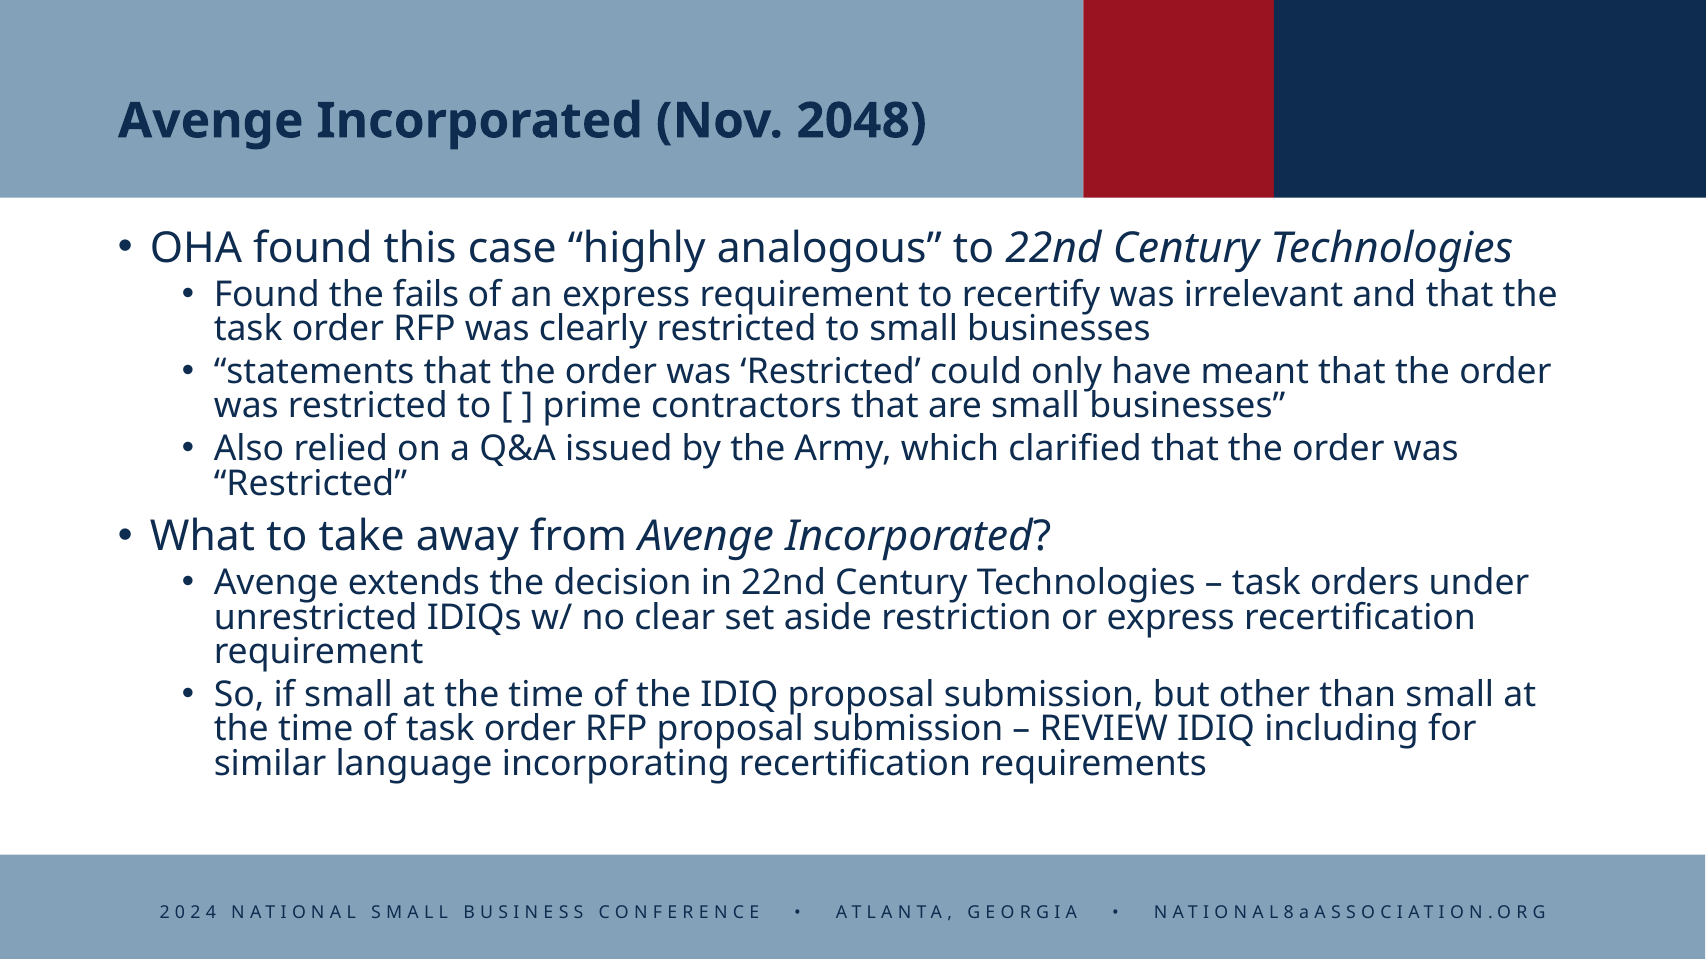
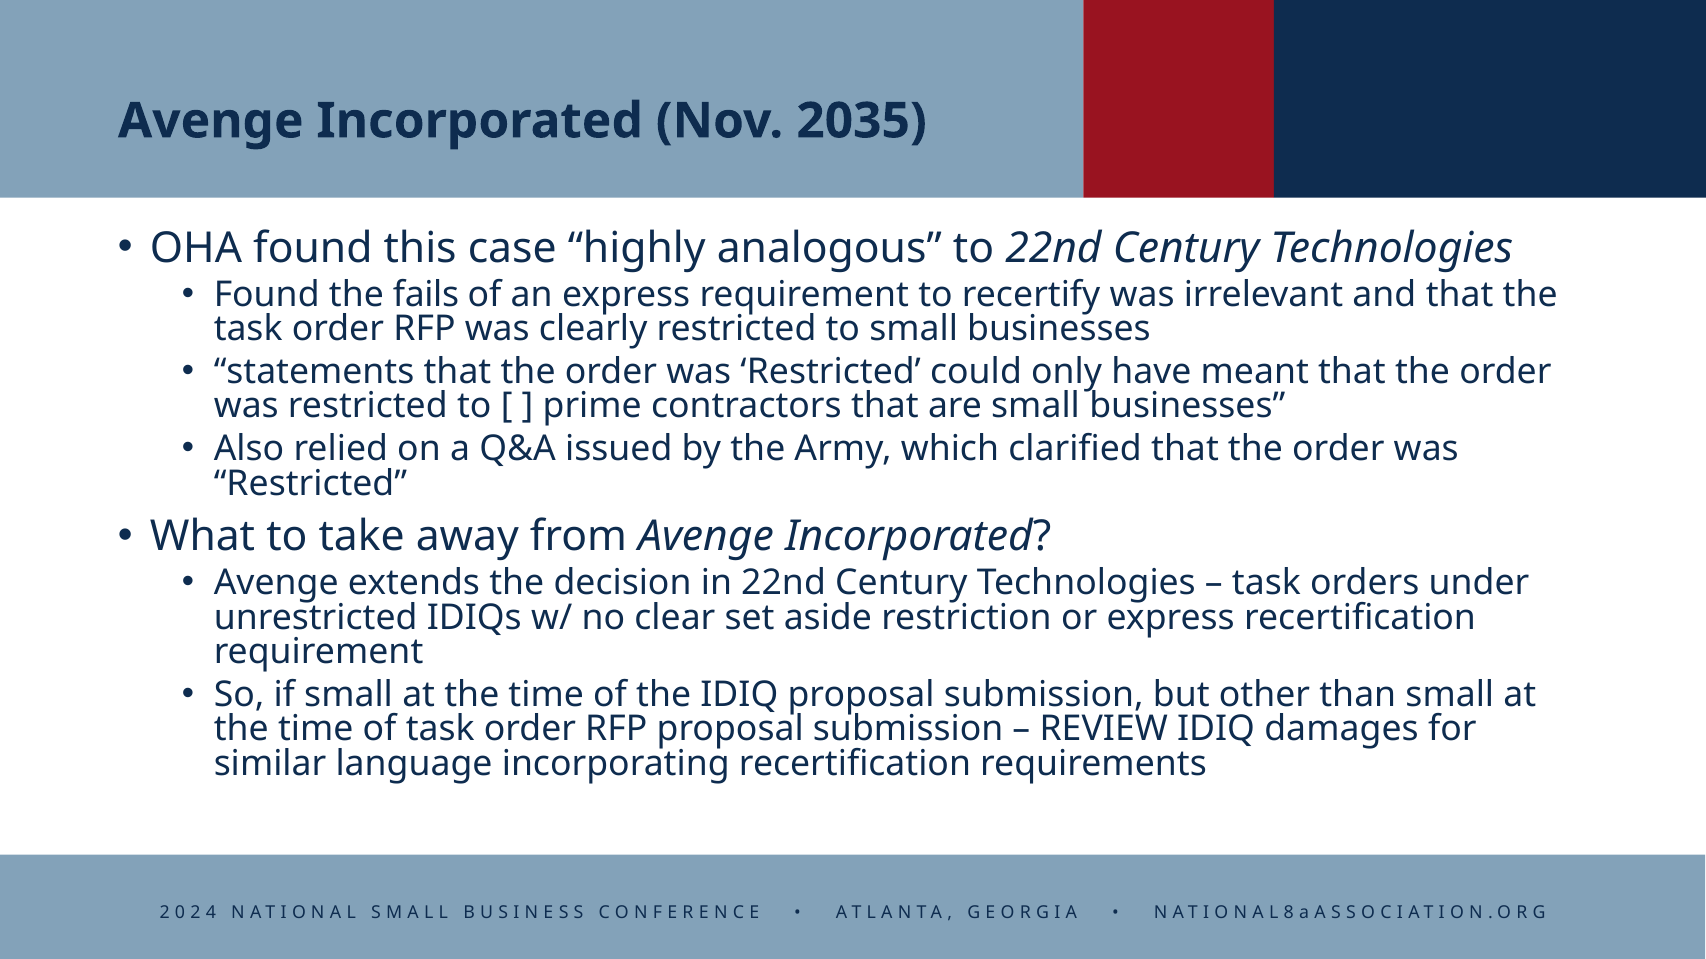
2048: 2048 -> 2035 (862, 121)
including: including -> damages (1342, 730)
